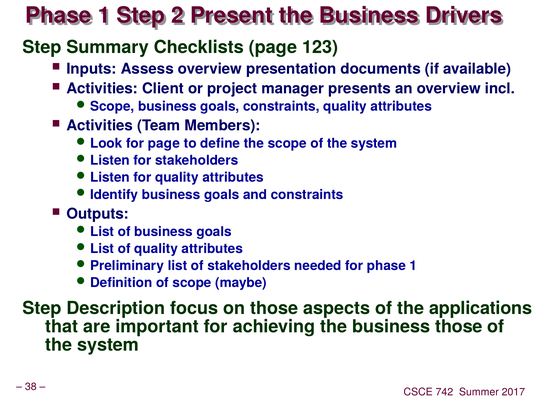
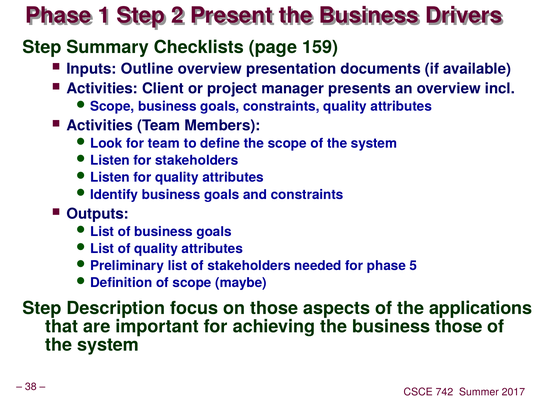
123: 123 -> 159 (320, 47)
Assess: Assess -> Outline (147, 69)
for page: page -> team (164, 143)
for phase 1: 1 -> 5 (413, 266)
